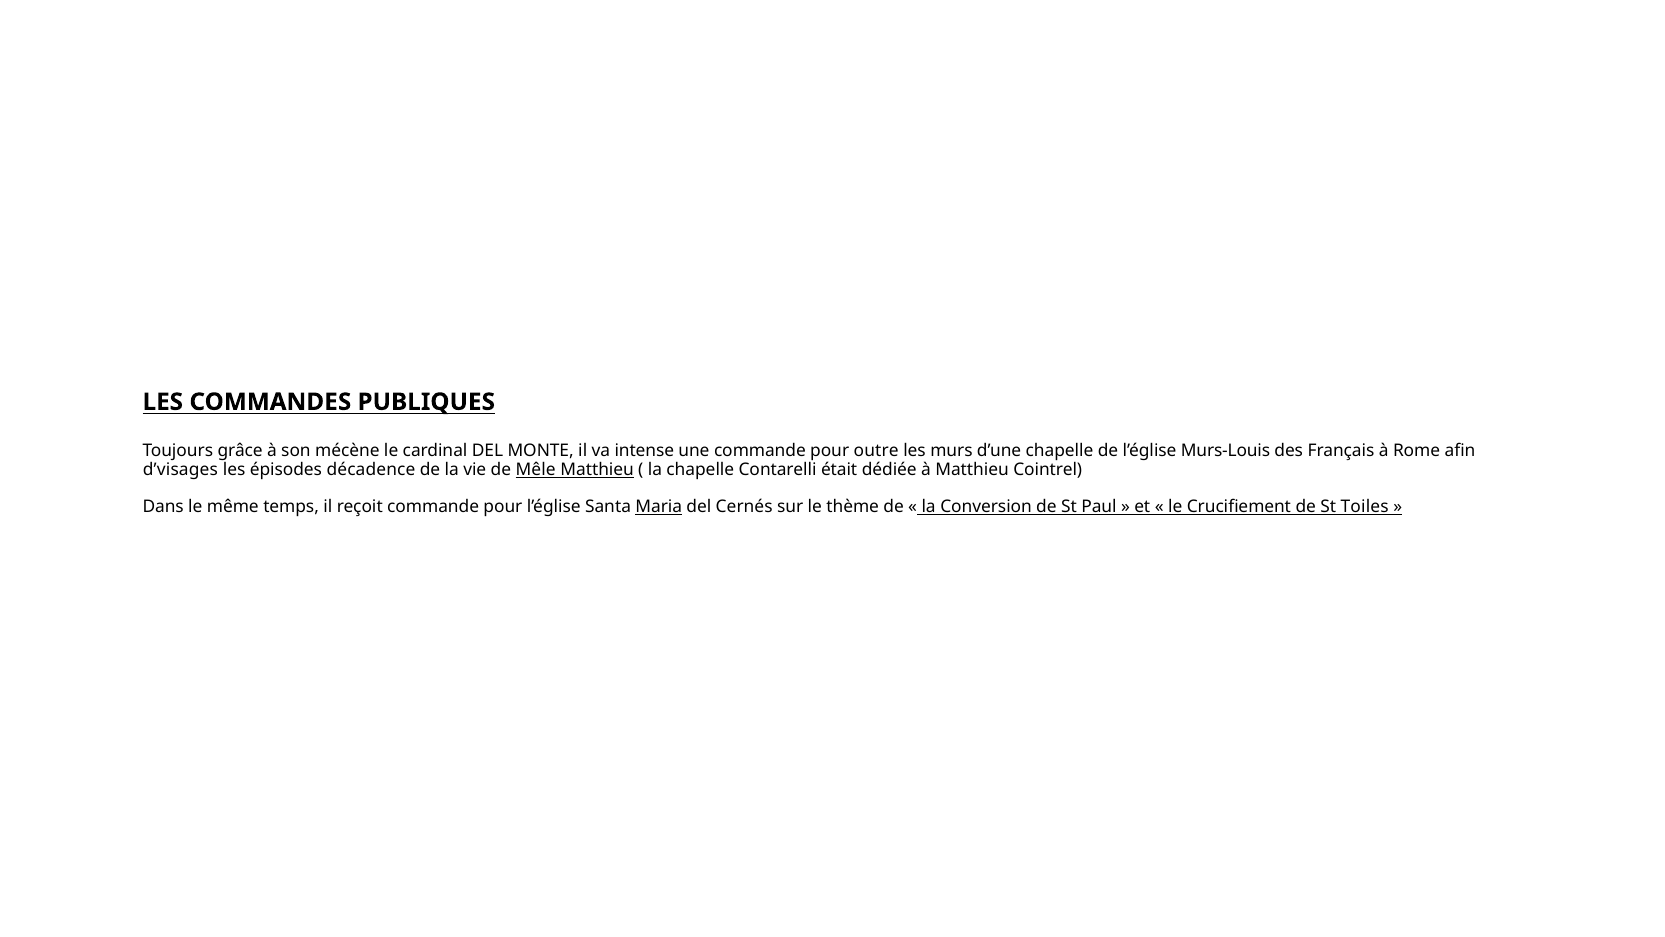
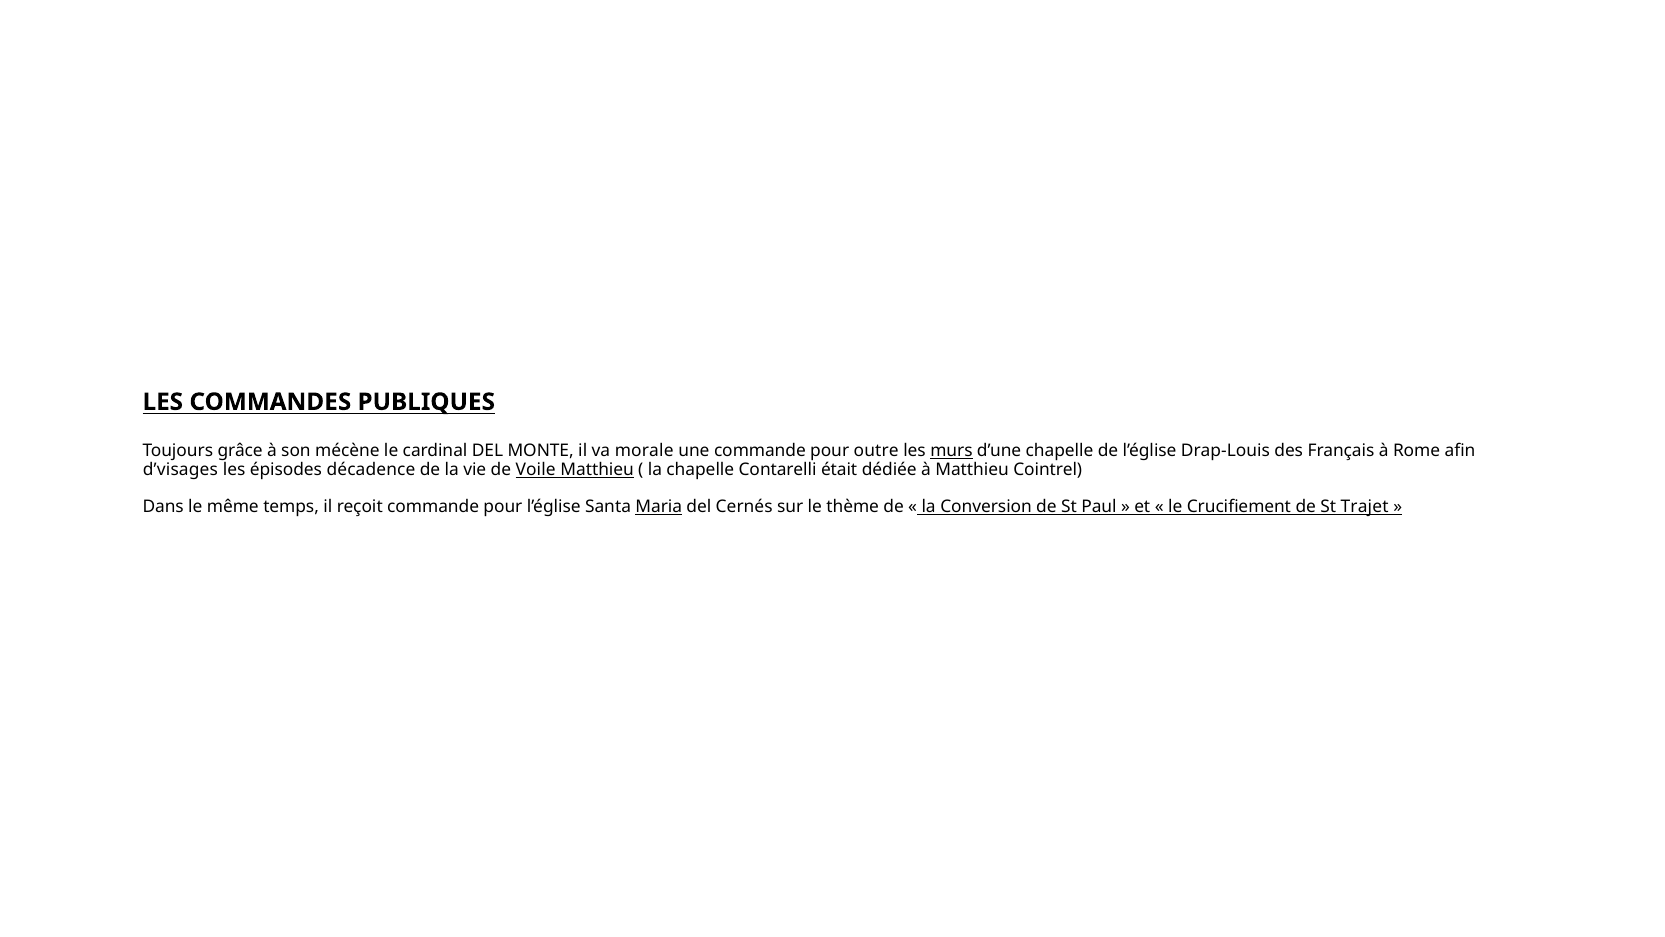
intense: intense -> morale (644, 451)
murs underline: none -> present (951, 451)
Murs-Louis: Murs-Louis -> Drap-Louis (1225, 451)
Mêle: Mêle -> Voile (536, 469)
Toiles: Toiles -> Trajet (1365, 507)
